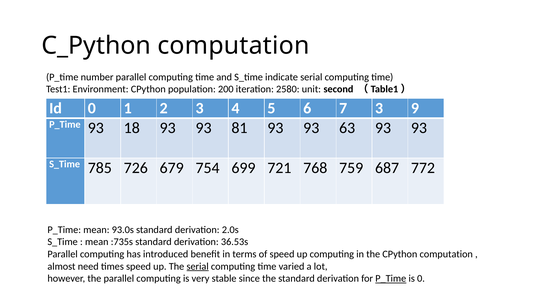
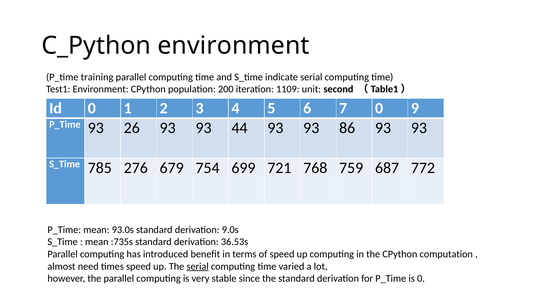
C_Python computation: computation -> environment (234, 46)
number: number -> training (97, 77)
2580: 2580 -> 1109 (288, 89)
7 3: 3 -> 0 (379, 108)
18: 18 -> 26 (132, 128)
81: 81 -> 44 (239, 128)
63: 63 -> 86 (347, 128)
726: 726 -> 276 (136, 168)
2.0s: 2.0s -> 9.0s (230, 230)
P_Time underline: present -> none (391, 279)
